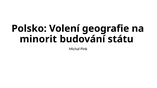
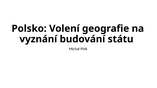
minorit: minorit -> vyznání (38, 39)
